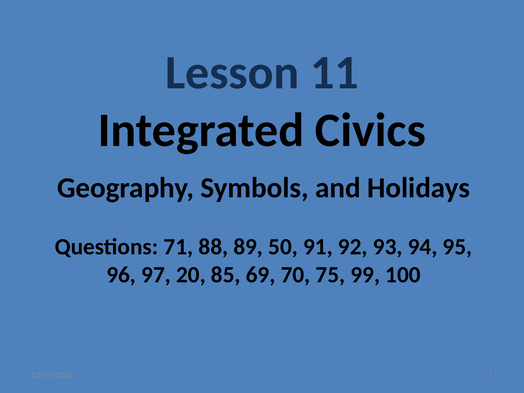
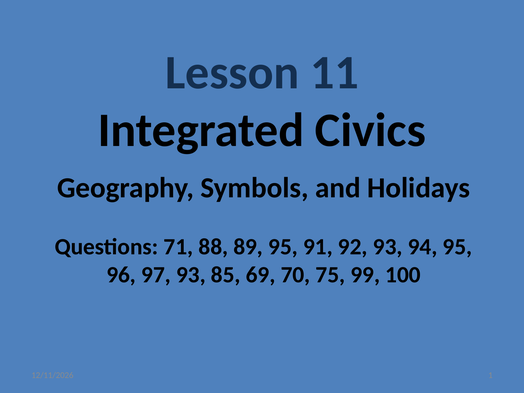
89 50: 50 -> 95 (283, 247)
97 20: 20 -> 93 (191, 275)
